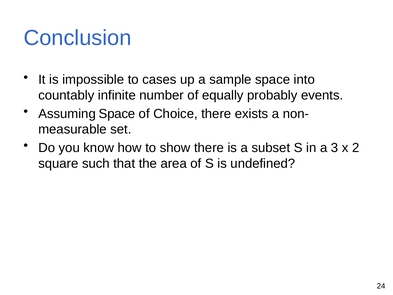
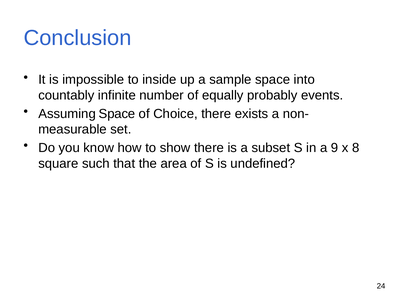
cases: cases -> inside (159, 80)
3: 3 -> 9 (335, 148)
2: 2 -> 8 (356, 148)
